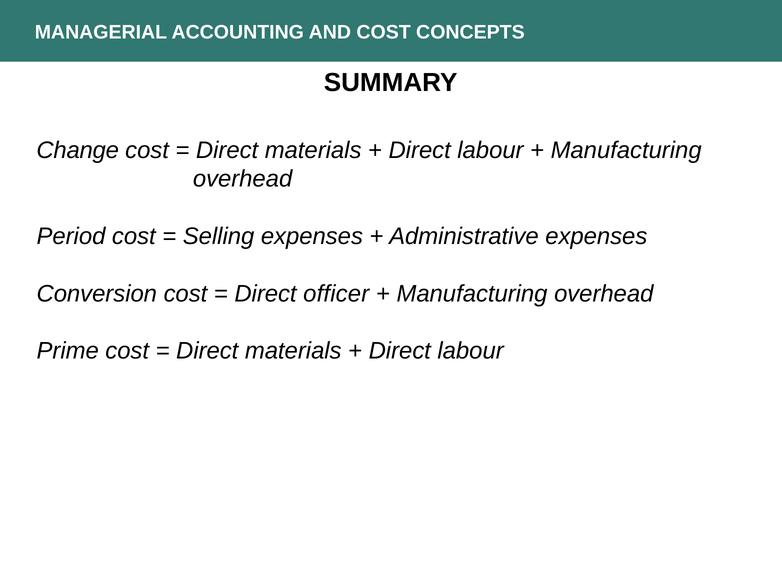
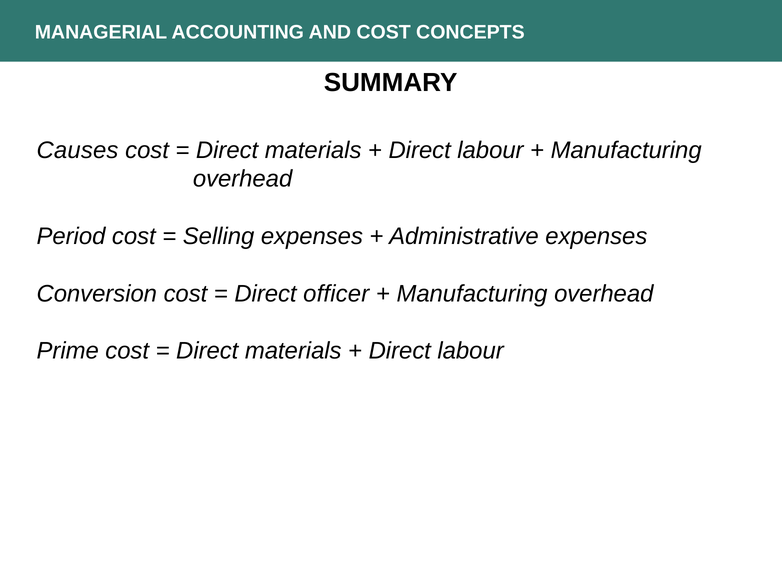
Change: Change -> Causes (77, 150)
